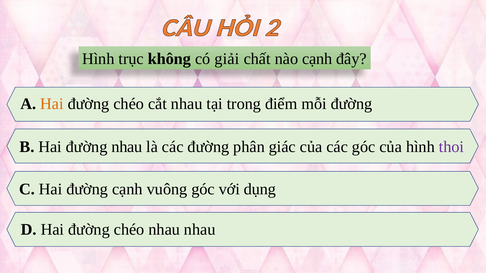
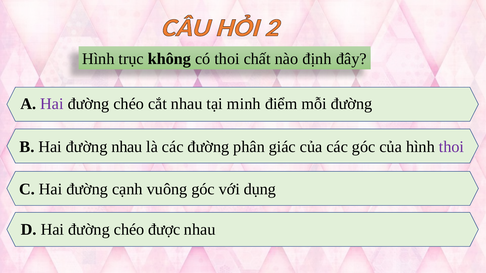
có giải: giải -> thoi (227, 59)
nào cạnh: cạnh -> định (317, 59)
Hai colour: orange -> purple (52, 104)
trong: trong -> minh (244, 104)
chéo nhau: nhau -> được (164, 230)
